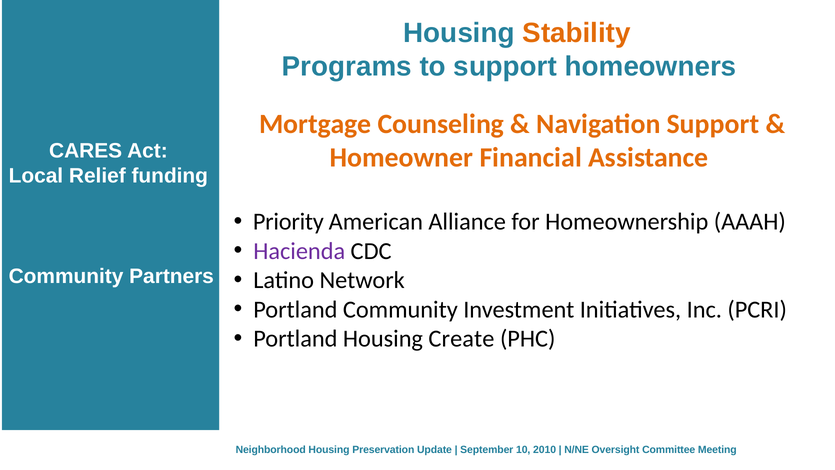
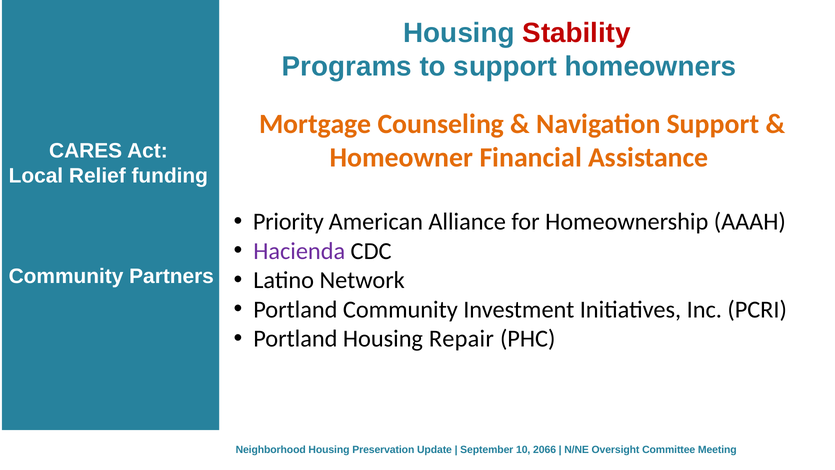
Stability colour: orange -> red (577, 33)
Create: Create -> Repair (461, 339)
2010: 2010 -> 2066 (545, 450)
